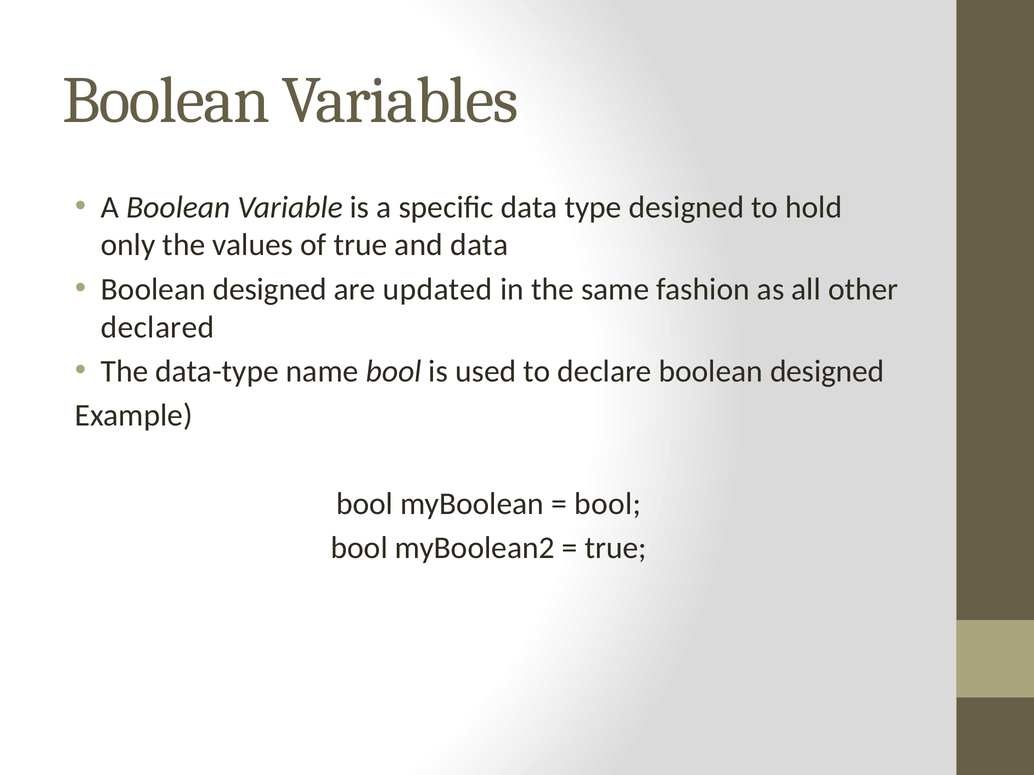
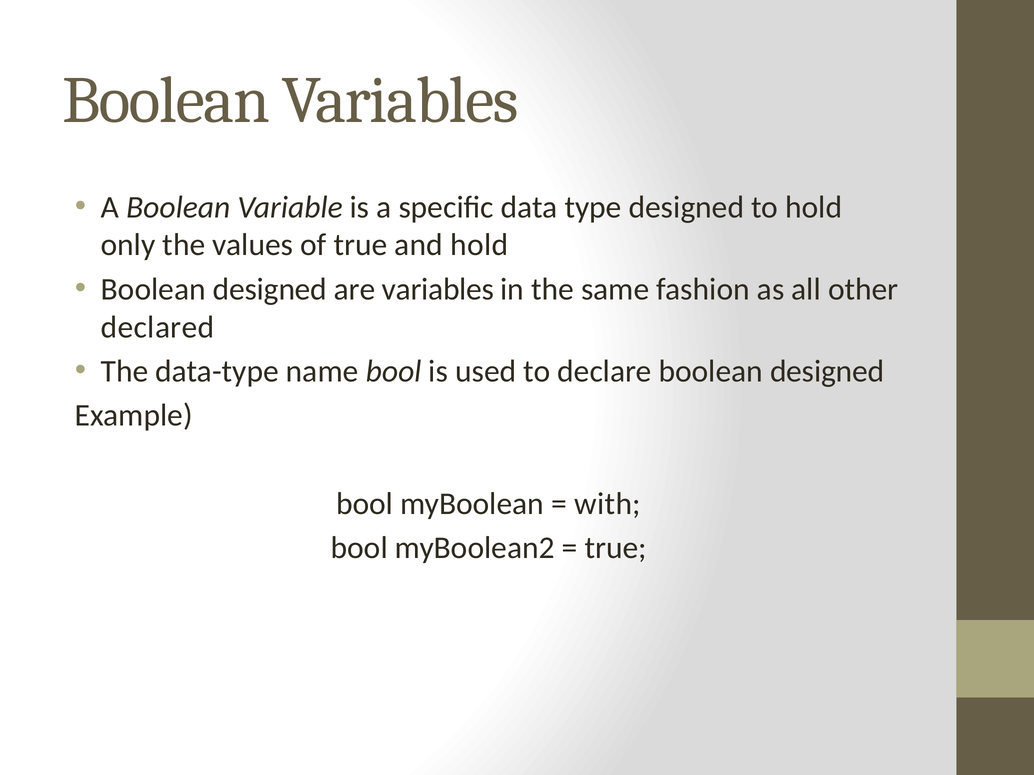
and data: data -> hold (479, 245)
are updated: updated -> variables (438, 289)
bool: bool -> with (608, 504)
